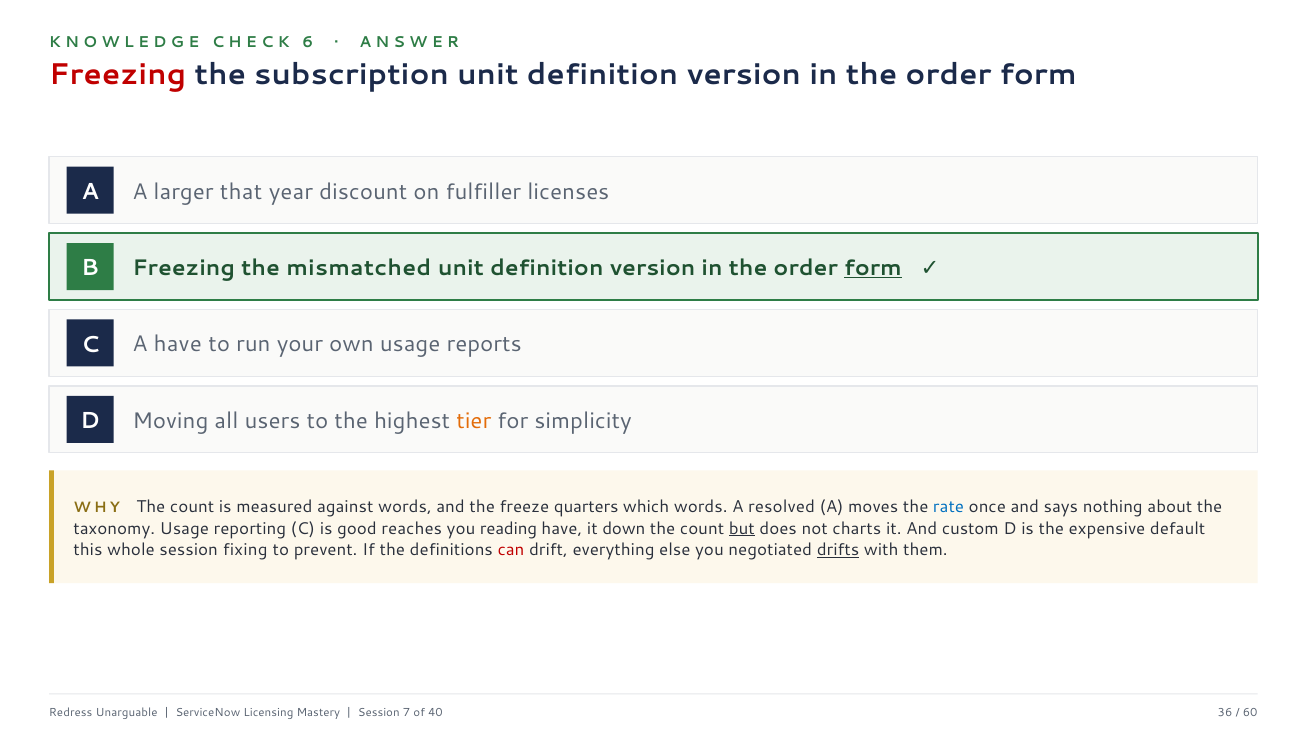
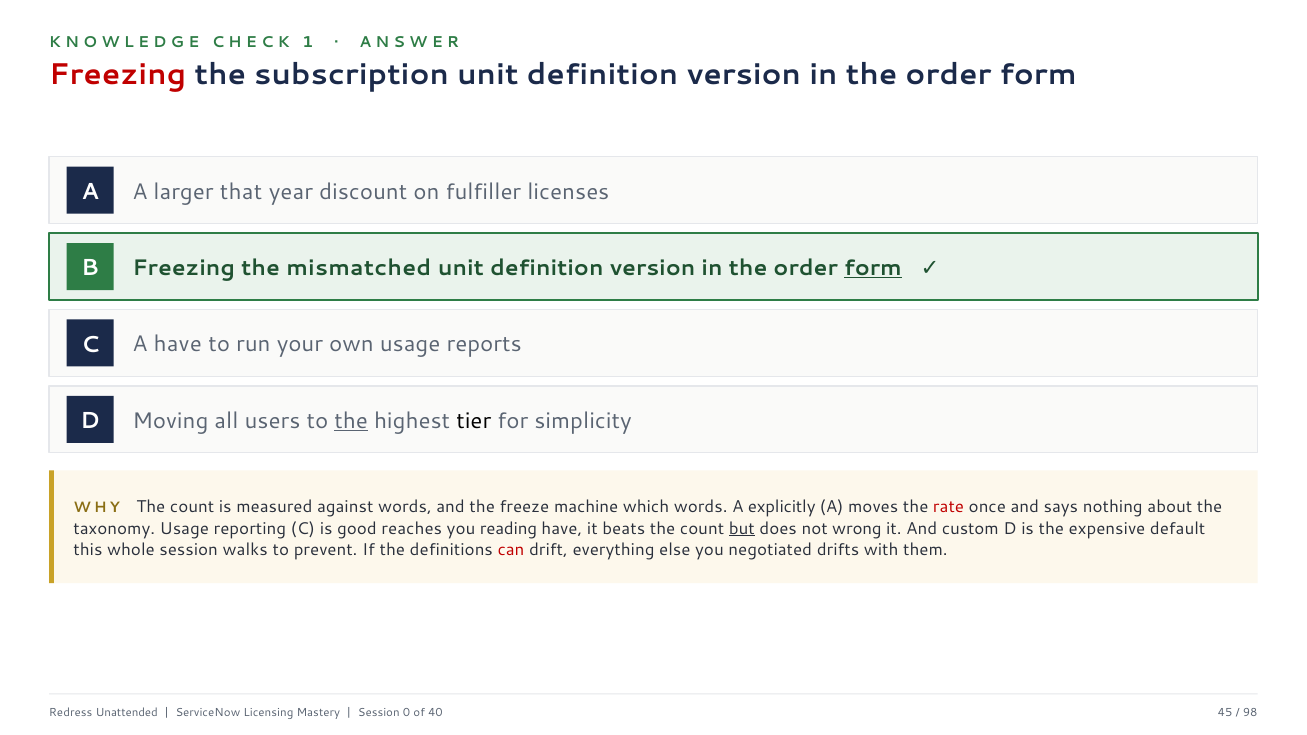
6: 6 -> 1 (308, 42)
the underline: none -> present (351, 421)
tier colour: orange -> black (474, 421)
quarters: quarters -> machine (586, 507)
resolved: resolved -> explicitly (782, 507)
rate colour: blue -> red (949, 507)
down: down -> beats (624, 529)
charts: charts -> wrong (857, 529)
fixing: fixing -> walks (245, 550)
drifts underline: present -> none (838, 550)
Unarguable: Unarguable -> Unattended (127, 712)
7: 7 -> 0 (407, 712)
36: 36 -> 45 (1225, 712)
60: 60 -> 98 (1250, 712)
